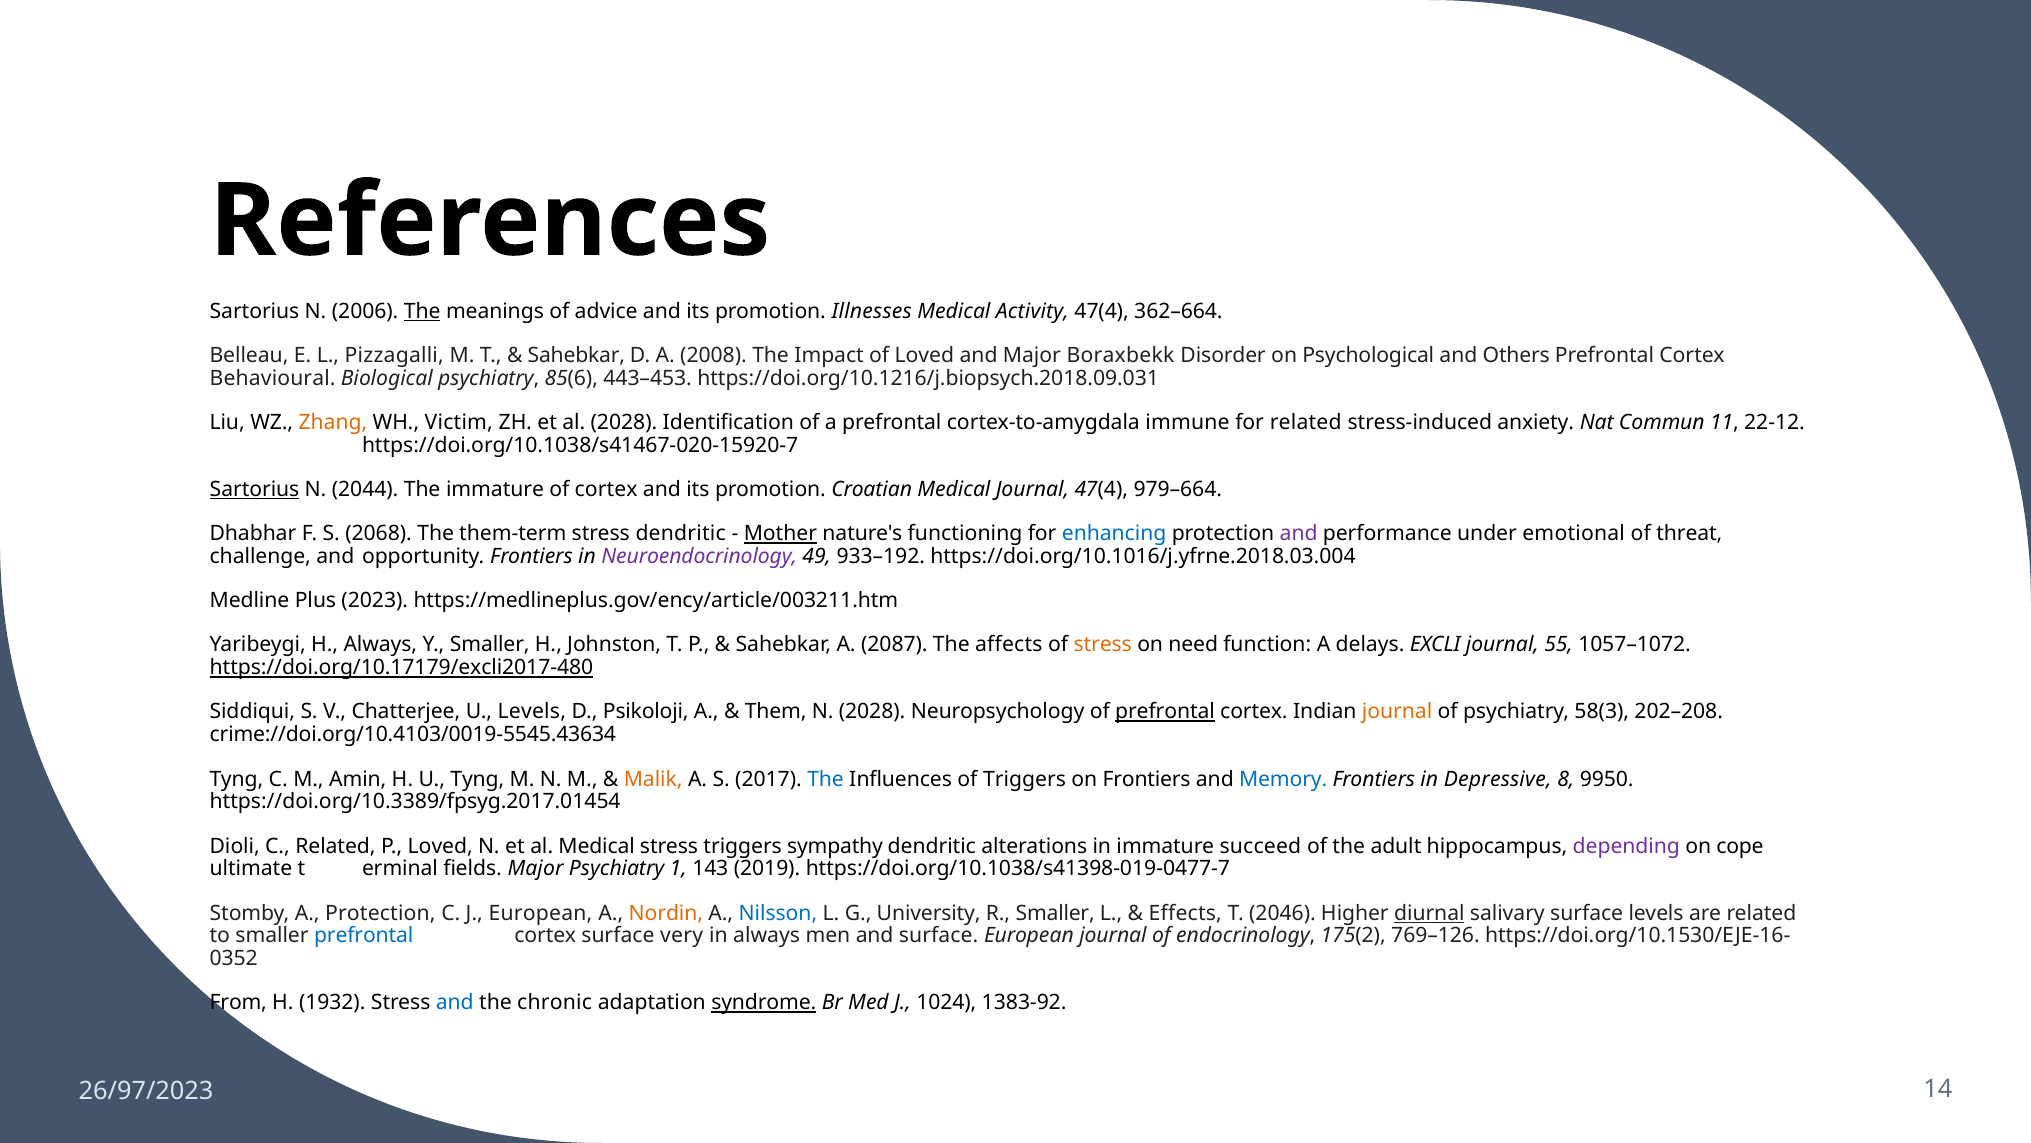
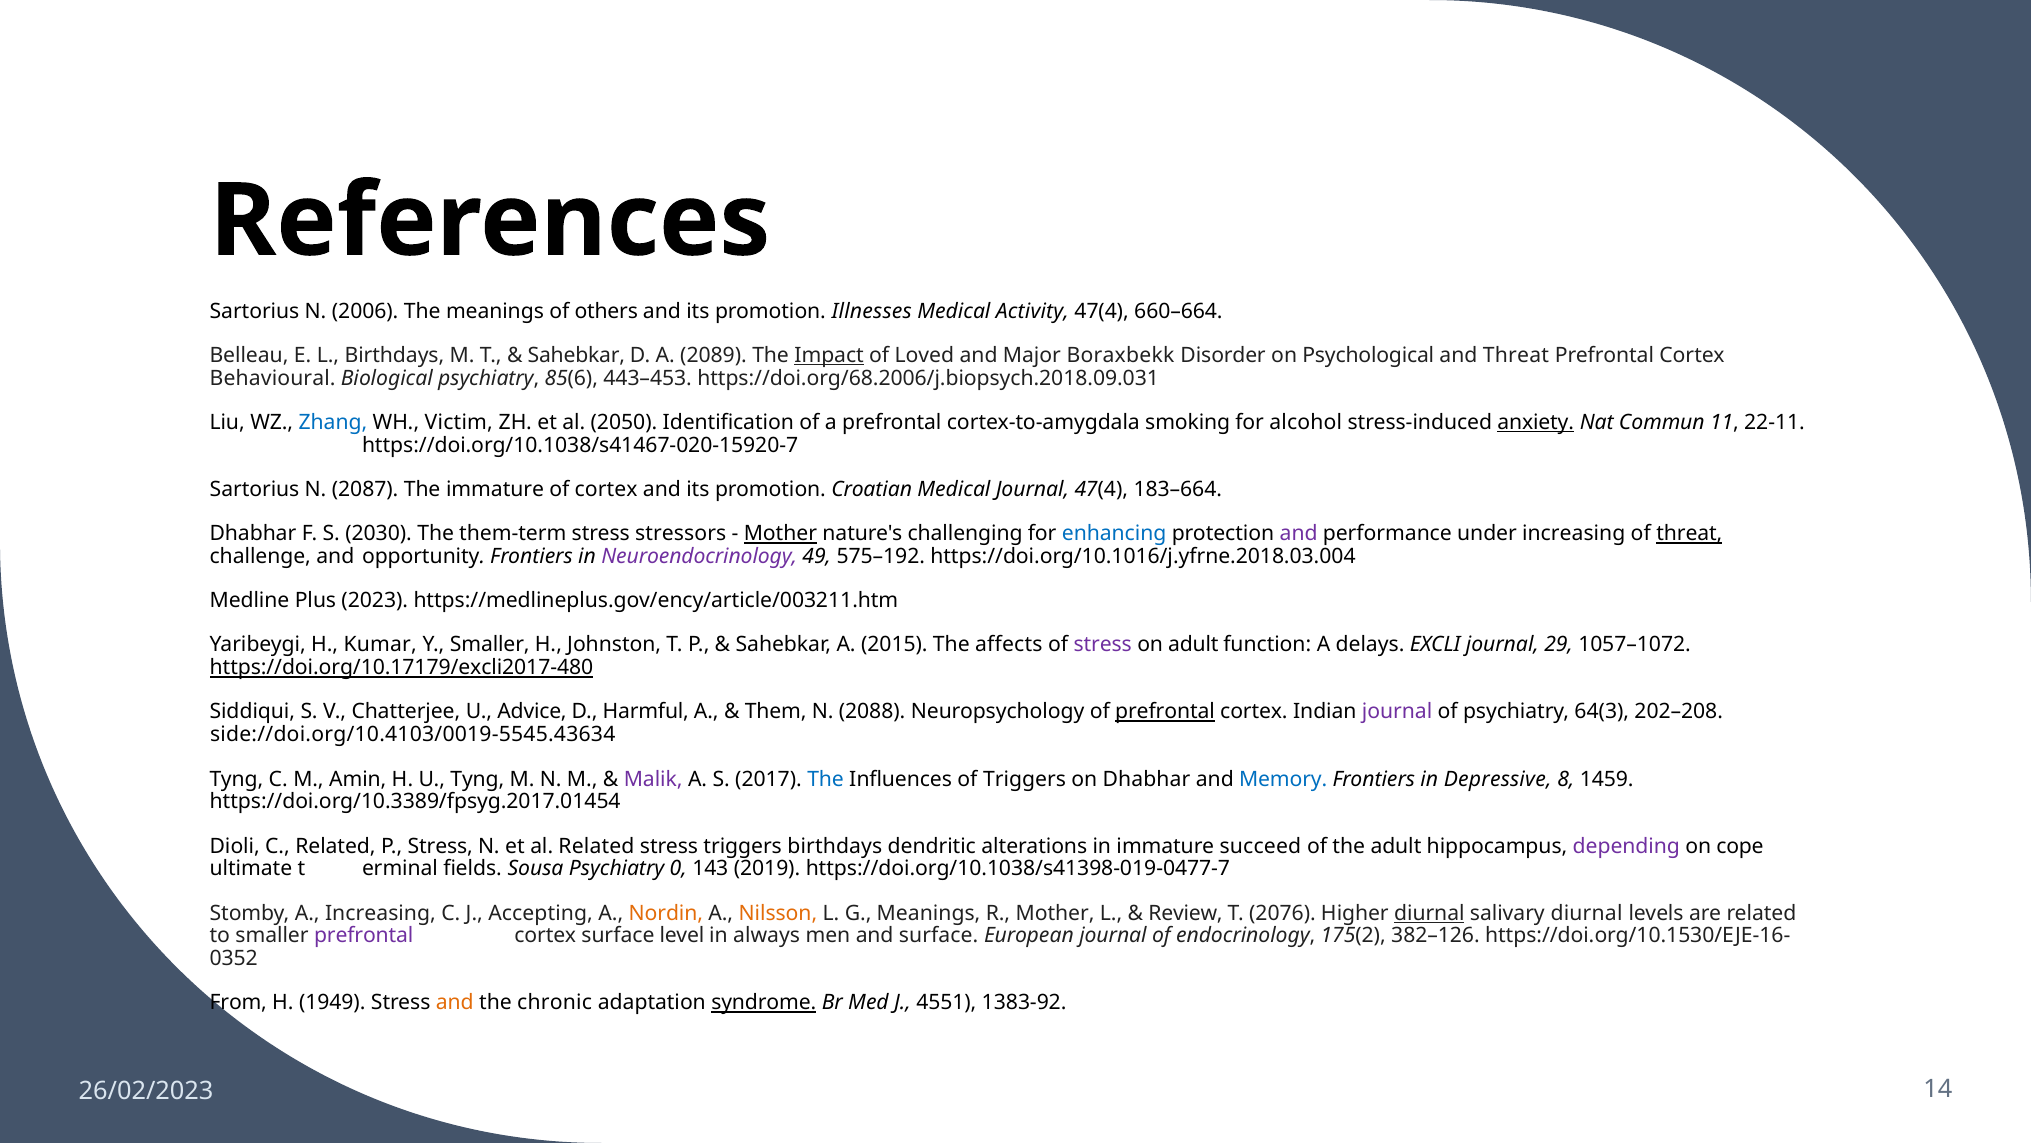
The underline: present -> none (422, 311)
advice: advice -> others (606, 311)
362–664: 362–664 -> 660–664 (1178, 311)
L Pizzagalli: Pizzagalli -> Birthdays (394, 356)
2008: 2008 -> 2089 (713, 356)
Impact underline: none -> present (829, 356)
and Others: Others -> Threat (1516, 356)
https://doi.org/10.1216/j.biopsych.2018.09.031: https://doi.org/10.1216/j.biopsych.2018.09.031 -> https://doi.org/68.2006/j.biopsych.2018.09.031 (928, 378)
Zhang colour: orange -> blue (333, 423)
al 2028: 2028 -> 2050 (624, 423)
immune: immune -> smoking (1188, 423)
for related: related -> alcohol (1306, 423)
anxiety underline: none -> present (1536, 423)
22-12: 22-12 -> 22-11 (1774, 423)
Sartorius underline: present -> none (255, 490)
2044: 2044 -> 2087 (365, 490)
979–664: 979–664 -> 183–664 (1178, 490)
2068: 2068 -> 2030 (379, 534)
stress dendritic: dendritic -> stressors (681, 534)
functioning: functioning -> challenging (965, 534)
under emotional: emotional -> increasing (1574, 534)
threat underline: none -> present (1689, 534)
933–192: 933–192 -> 575–192 (881, 556)
H Always: Always -> Kumar (380, 645)
2087: 2087 -> 2015 (894, 645)
stress colour: orange -> purple (1103, 645)
on need: need -> adult (1193, 645)
55: 55 -> 29 (1559, 645)
U Levels: Levels -> Advice (532, 712)
Psikoloji: Psikoloji -> Harmful (646, 712)
N 2028: 2028 -> 2088 (872, 712)
journal colour: orange -> purple (1397, 712)
58(3: 58(3 -> 64(3 (1602, 712)
crime://doi.org/10.4103/0019-5545.43634: crime://doi.org/10.4103/0019-5545.43634 -> side://doi.org/10.4103/0019-5545.43634 (413, 735)
Malik colour: orange -> purple (653, 779)
on Frontiers: Frontiers -> Dhabhar (1146, 779)
9950: 9950 -> 1459 (1607, 779)
P Loved: Loved -> Stress (440, 846)
al Medical: Medical -> Related (596, 846)
triggers sympathy: sympathy -> birthdays (835, 846)
fields Major: Major -> Sousa (536, 869)
1: 1 -> 0 (678, 869)
A Protection: Protection -> Increasing (380, 913)
J European: European -> Accepting (541, 913)
Nilsson colour: blue -> orange (778, 913)
G University: University -> Meanings (929, 913)
R Smaller: Smaller -> Mother (1055, 913)
Effects: Effects -> Review (1185, 913)
2046: 2046 -> 2076 (1282, 913)
salivary surface: surface -> diurnal (1587, 913)
prefrontal colour: blue -> purple (364, 936)
very: very -> level (682, 936)
769–126: 769–126 -> 382–126 (1435, 936)
1932: 1932 -> 1949 (332, 1002)
and colour: blue -> orange (455, 1002)
1024: 1024 -> 4551 (946, 1002)
26/97/2023: 26/97/2023 -> 26/02/2023 (146, 1091)
